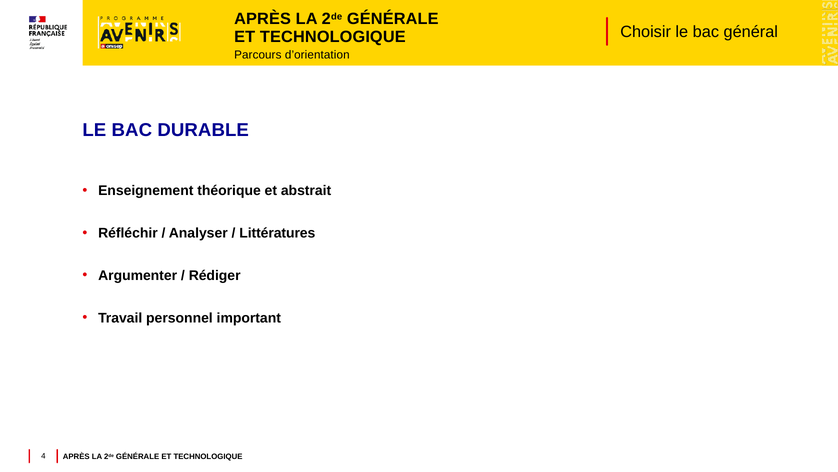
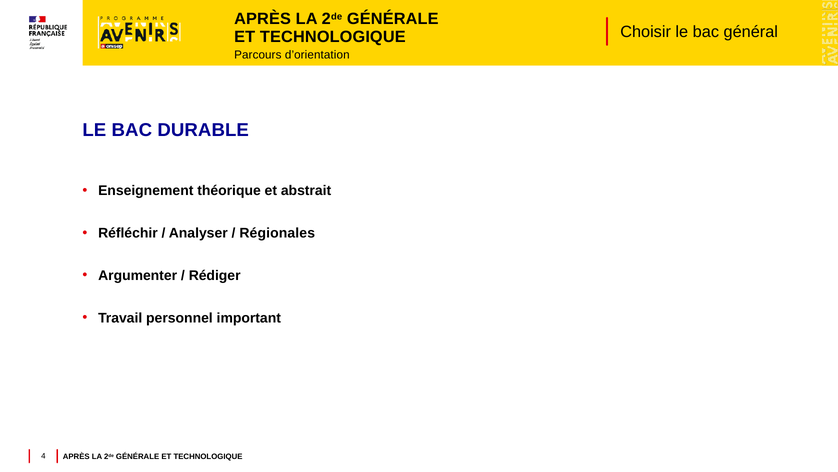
Littératures: Littératures -> Régionales (277, 233)
